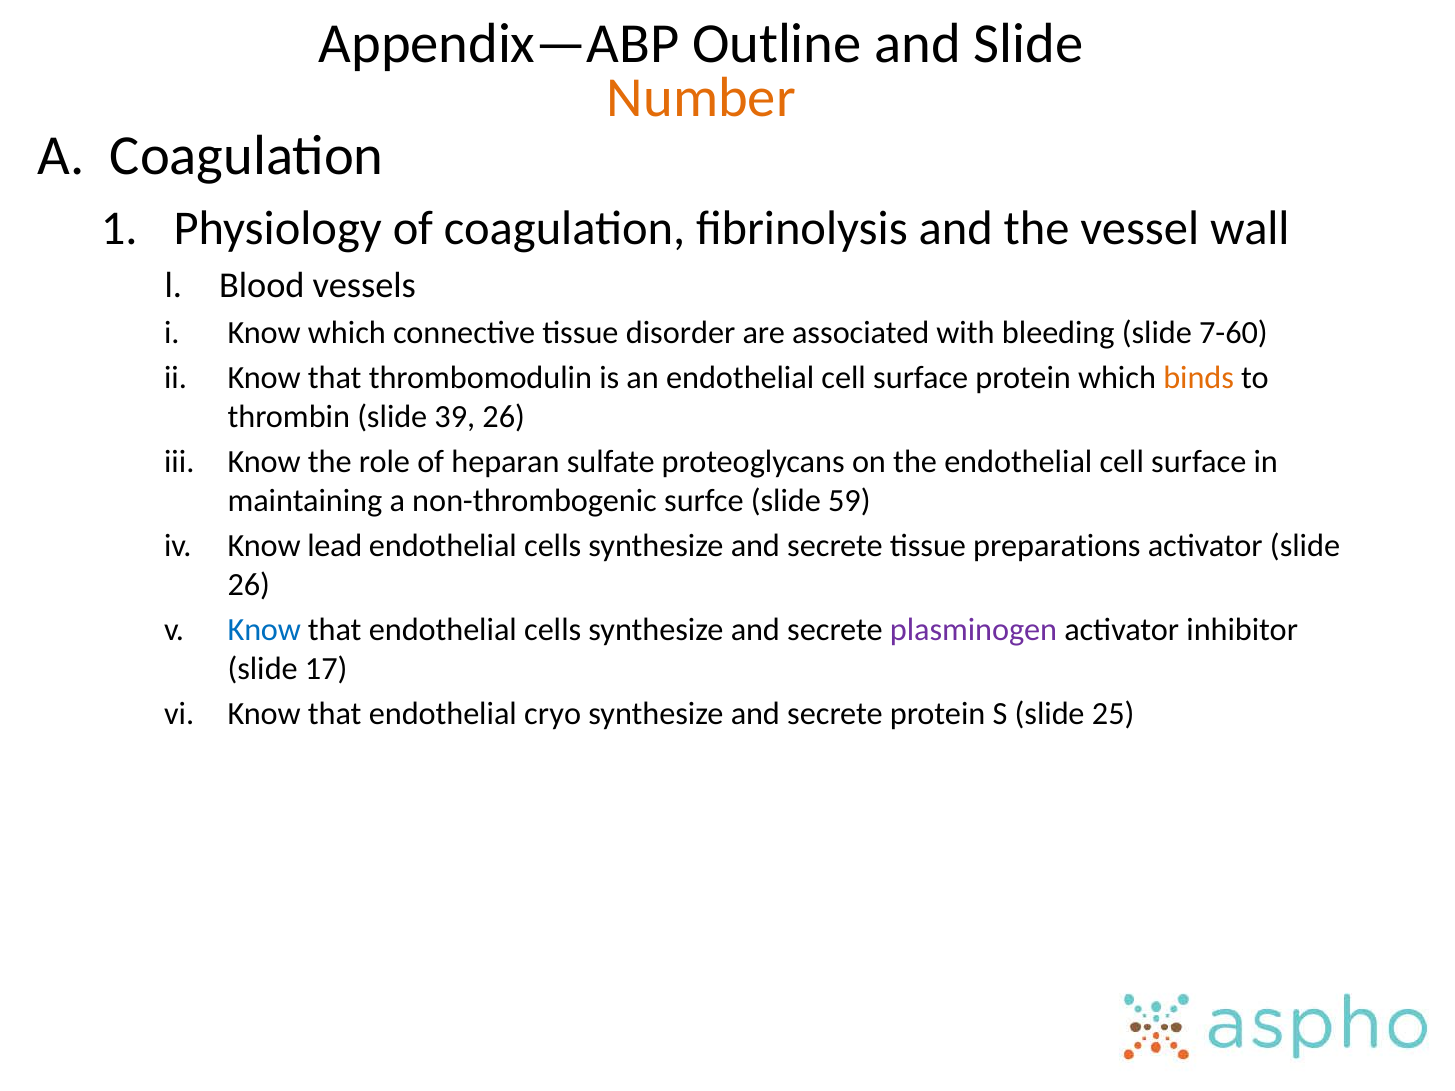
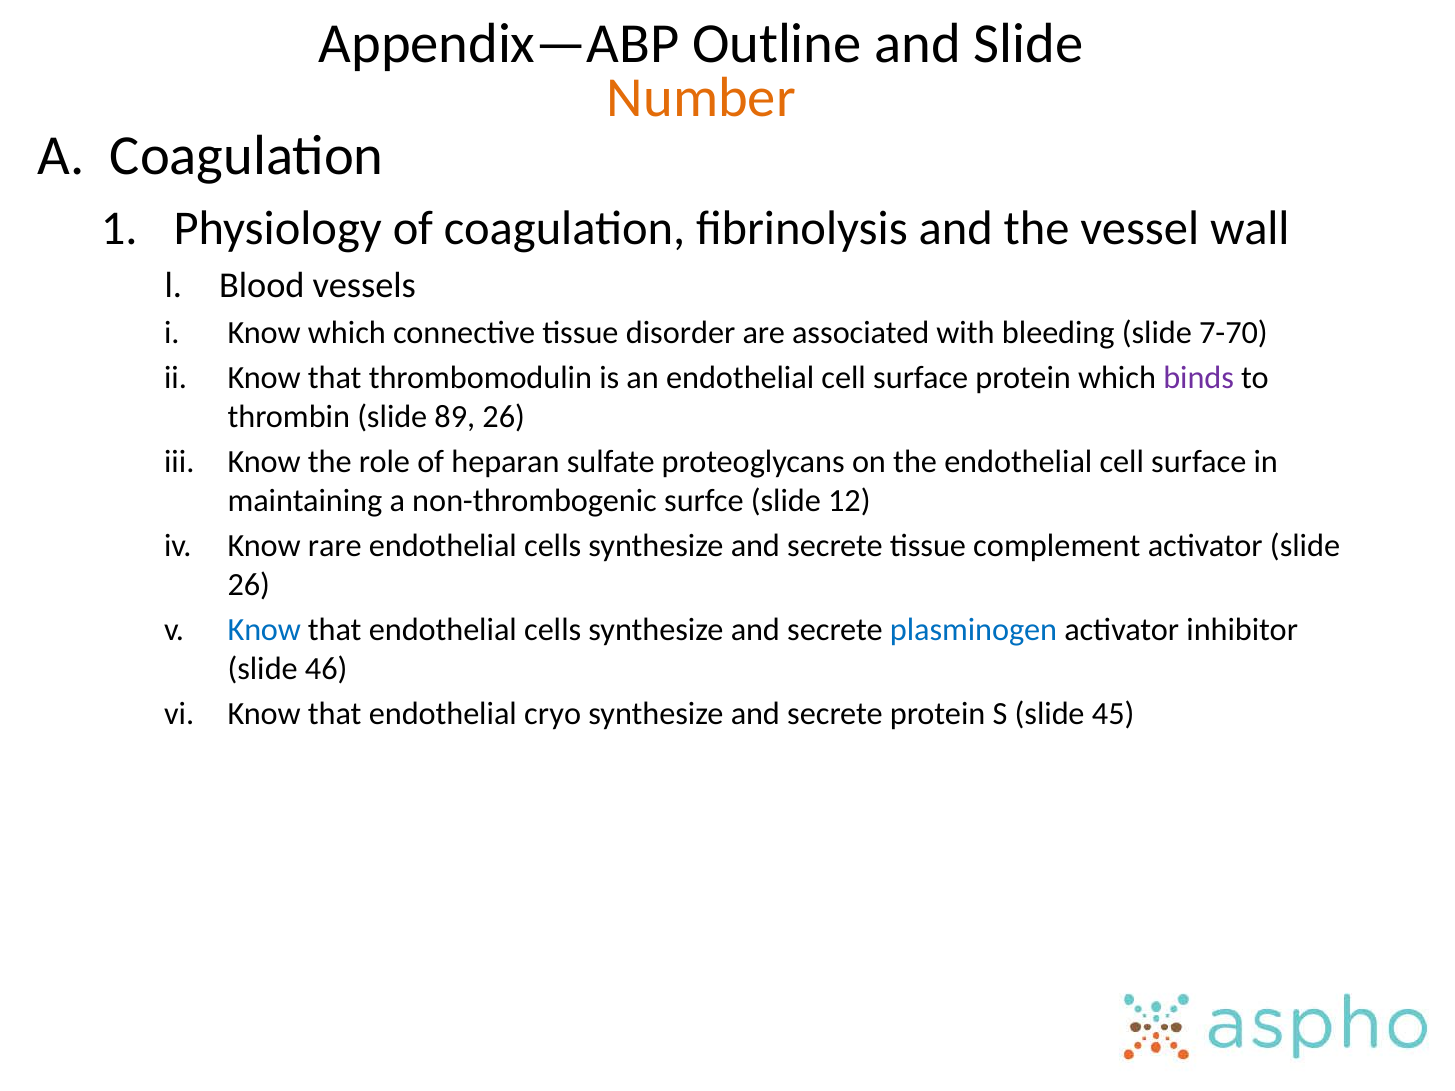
7-60: 7-60 -> 7-70 (1233, 333)
binds colour: orange -> purple (1199, 378)
39: 39 -> 89 (455, 417)
59: 59 -> 12 (849, 501)
lead: lead -> rare (335, 546)
preparations: preparations -> complement (1057, 546)
plasminogen colour: purple -> blue (974, 630)
17: 17 -> 46 (326, 669)
25: 25 -> 45 (1113, 714)
